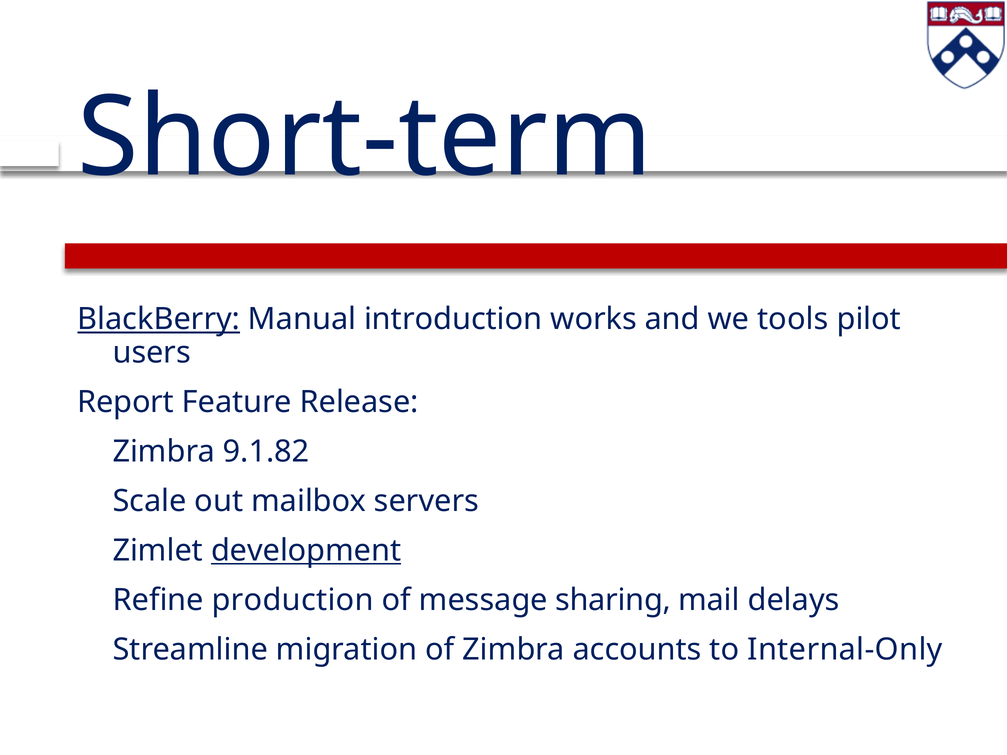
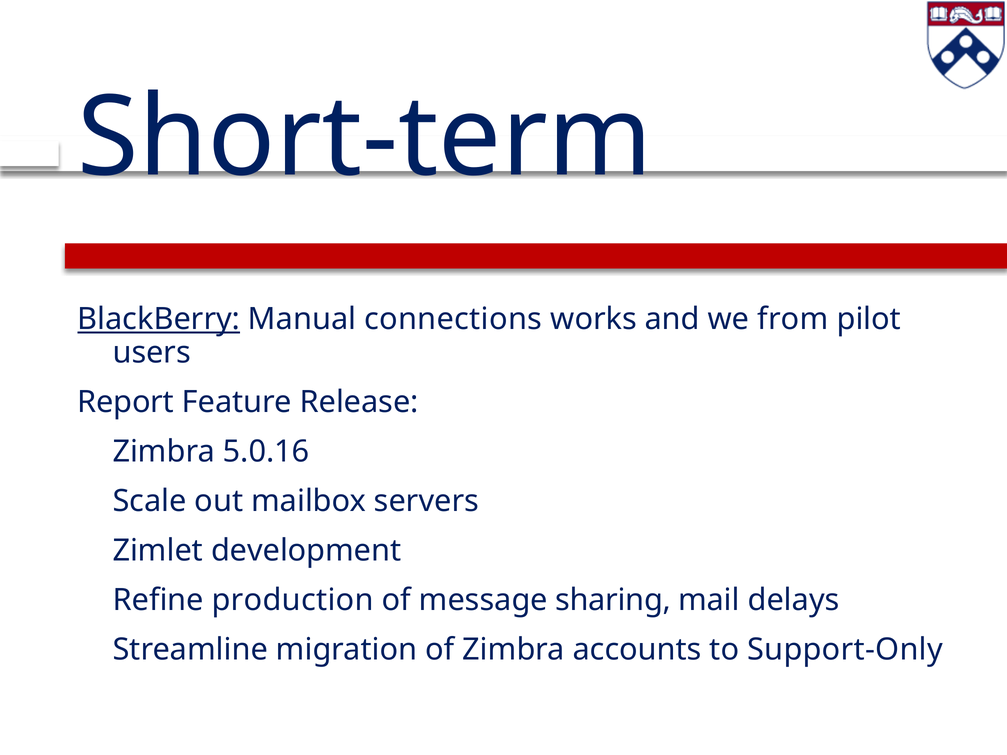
introduction: introduction -> connections (453, 319)
tools: tools -> from (793, 319)
9.1.82: 9.1.82 -> 5.0.16 (266, 452)
development underline: present -> none (306, 551)
Internal-Only: Internal-Only -> Support-Only (845, 650)
